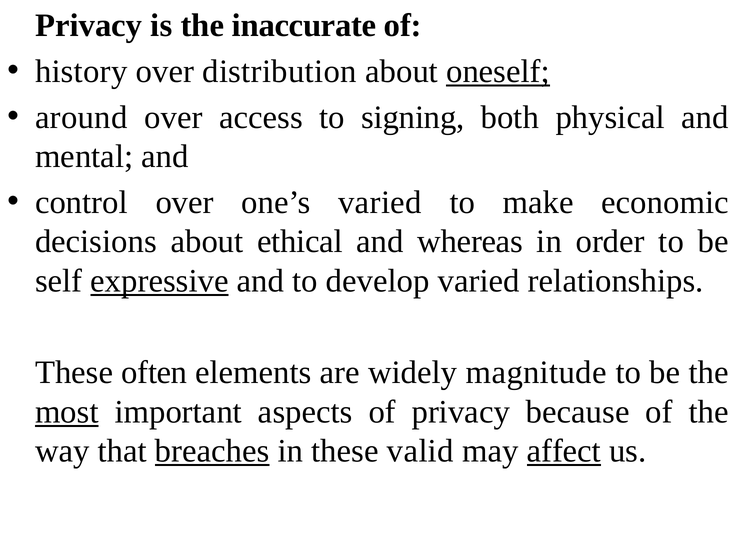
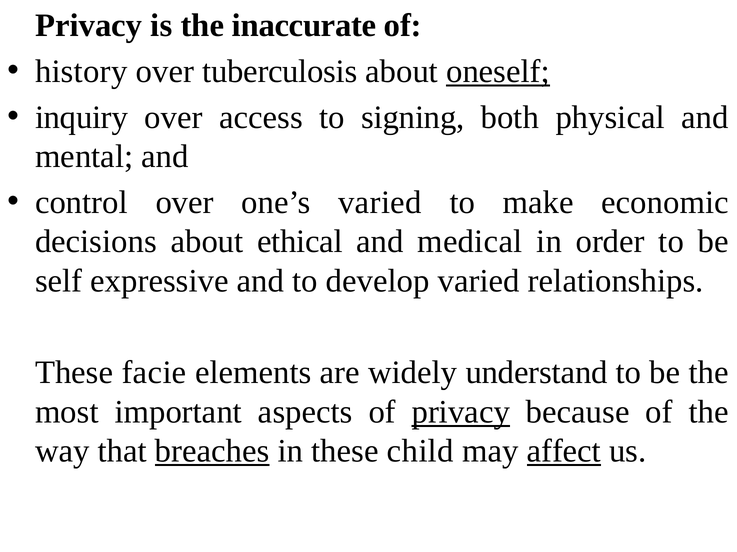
distribution: distribution -> tuberculosis (280, 72)
around: around -> inquiry (82, 117)
whereas: whereas -> medical (470, 242)
expressive underline: present -> none (160, 281)
often: often -> facie (154, 373)
magnitude: magnitude -> understand (537, 373)
most underline: present -> none (67, 412)
privacy underline: none -> present (461, 412)
valid: valid -> child (420, 452)
